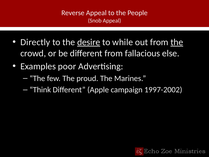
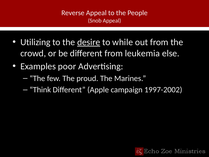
Directly: Directly -> Utilizing (35, 42)
the underline: present -> none (177, 42)
fallacious: fallacious -> leukemia (142, 53)
